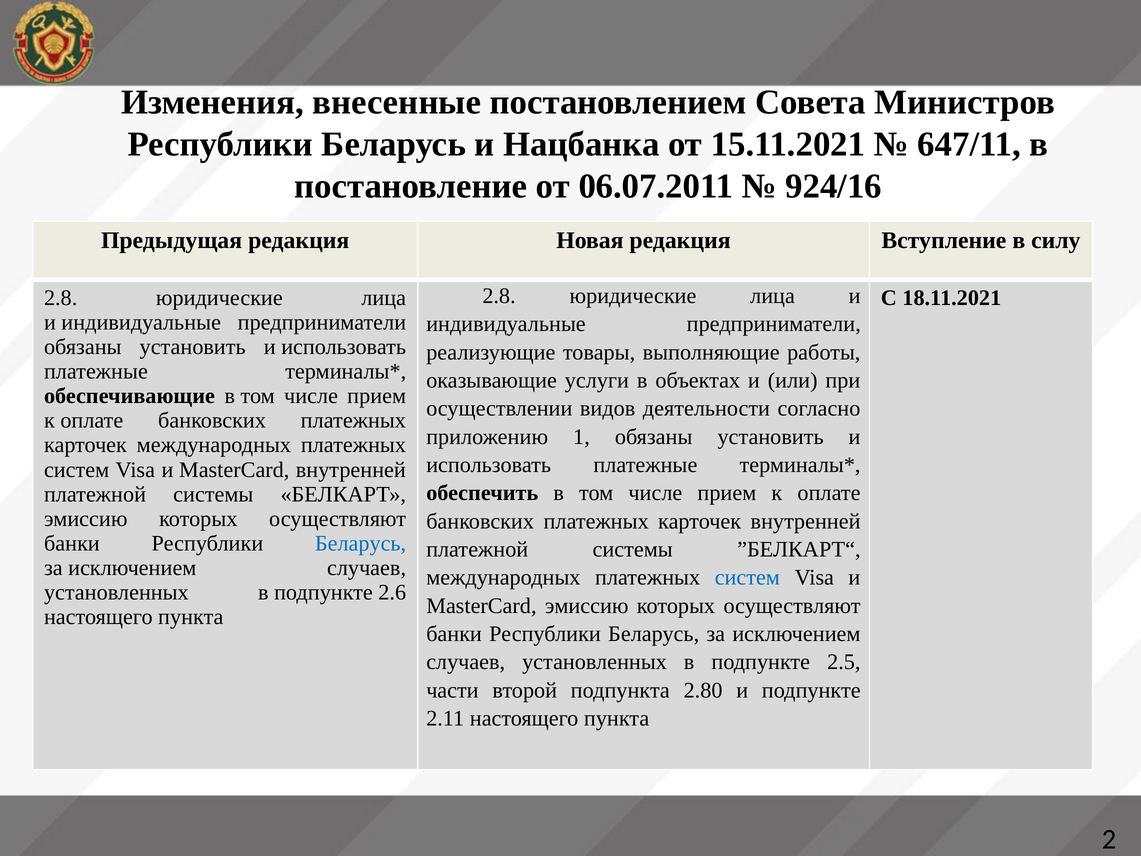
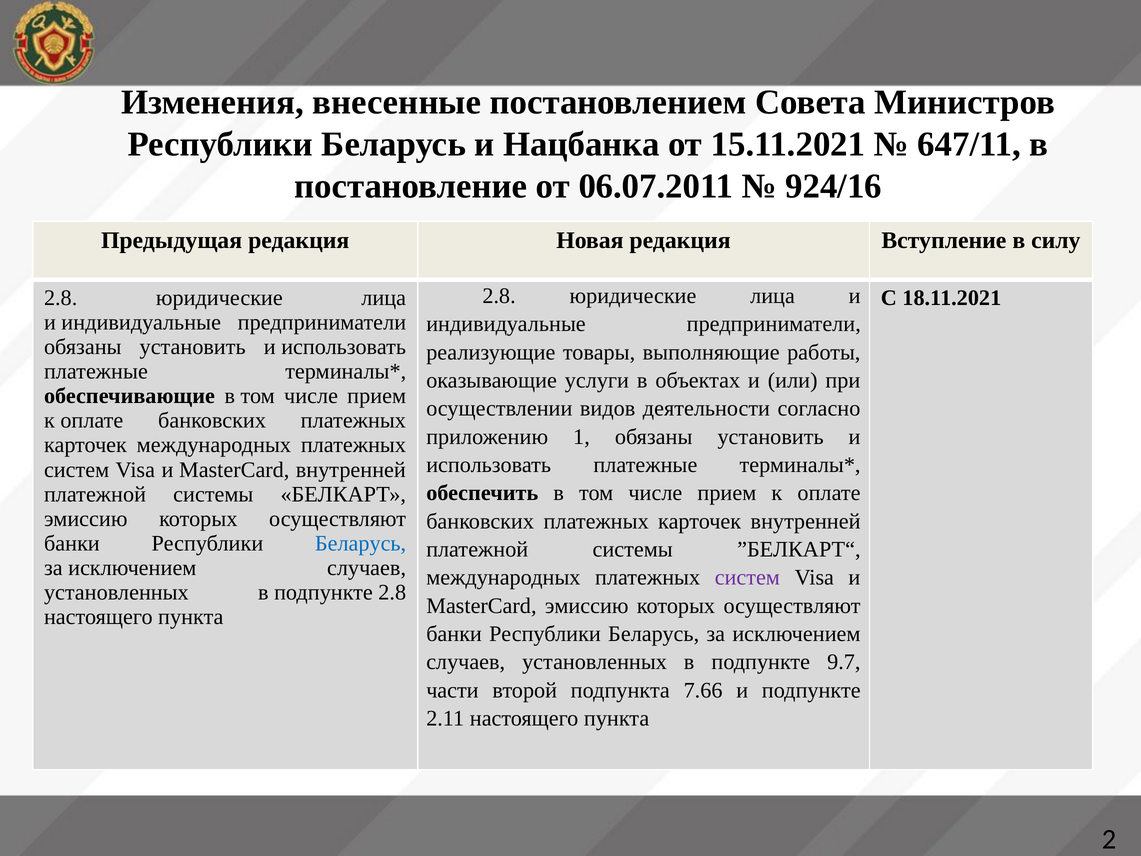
систем colour: blue -> purple (747, 577)
подпункте 2.6: 2.6 -> 2.8 (392, 592)
2.5: 2.5 -> 9.7 (844, 662)
2.80: 2.80 -> 7.66 (703, 690)
